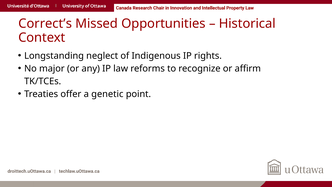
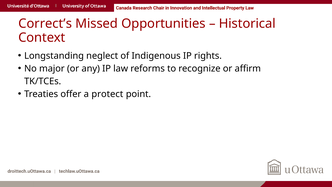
genetic: genetic -> protect (107, 94)
